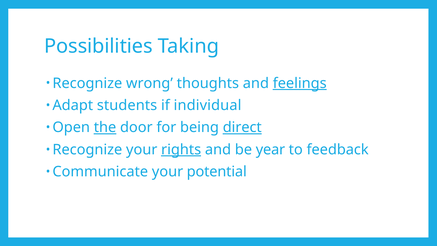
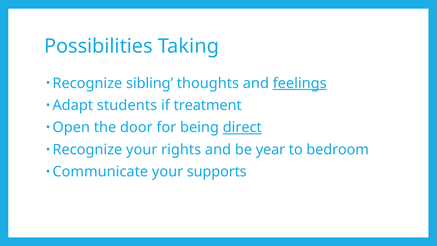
wrong: wrong -> sibling (150, 83)
individual: individual -> treatment (208, 105)
the underline: present -> none (105, 127)
rights underline: present -> none (181, 150)
feedback: feedback -> bedroom (338, 150)
potential: potential -> supports (217, 172)
